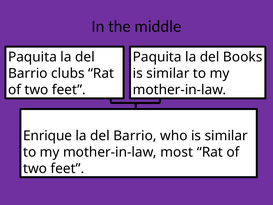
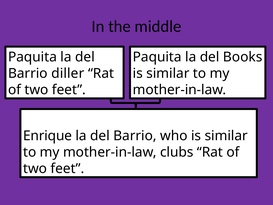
clubs: clubs -> diller (68, 73)
most: most -> clubs (177, 152)
